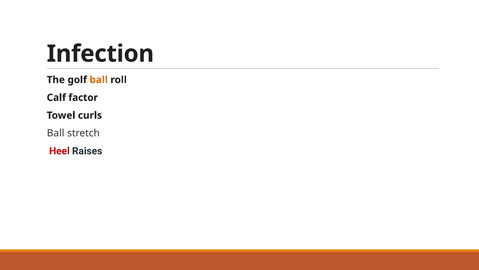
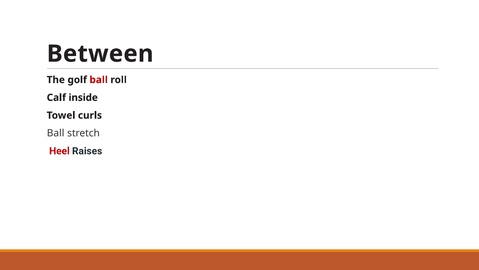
Infection: Infection -> Between (100, 54)
ball colour: orange -> red (99, 80)
factor: factor -> inside (83, 97)
